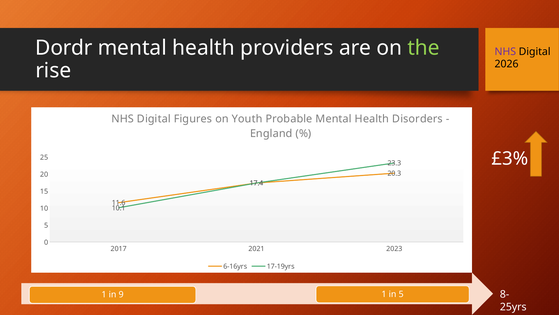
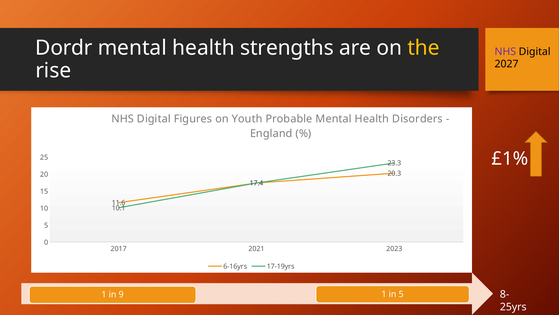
providers: providers -> strengths (287, 48)
the colour: light green -> yellow (424, 48)
2026: 2026 -> 2027 (507, 64)
£3%: £3% -> £1% (510, 158)
